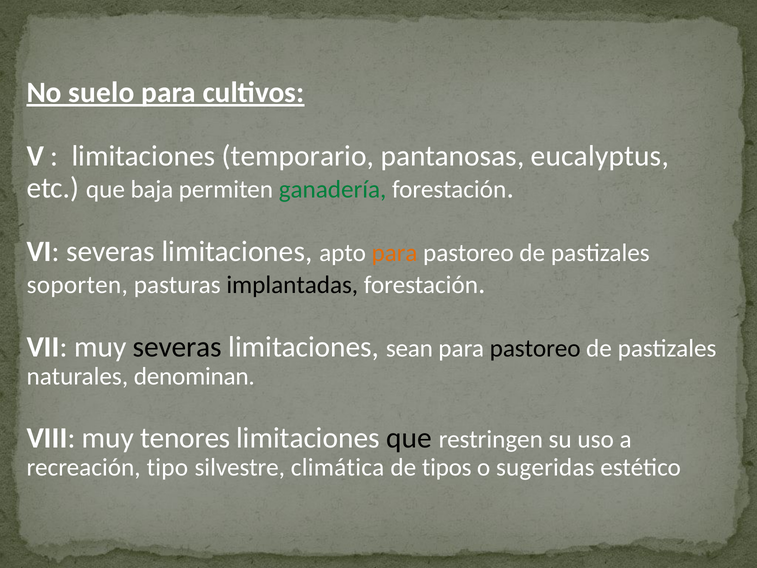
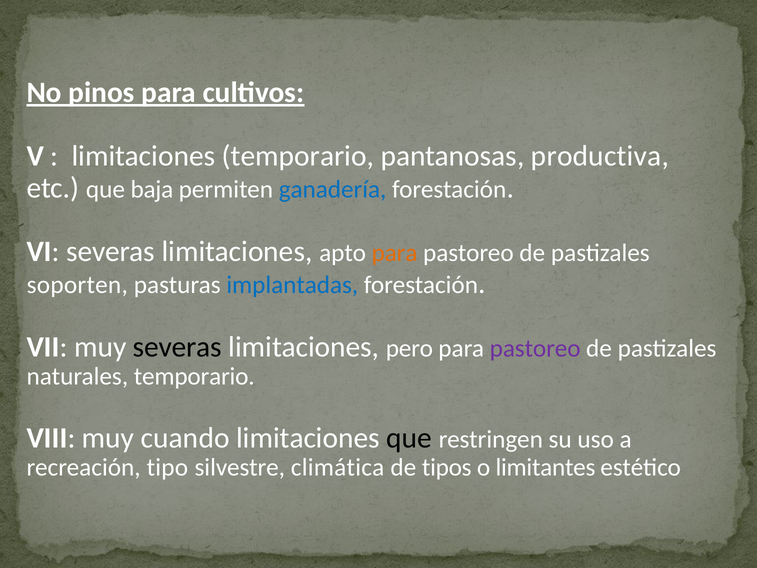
suelo: suelo -> pinos (102, 93)
eucalyptus: eucalyptus -> productiva (600, 156)
ganadería colour: green -> blue (333, 189)
implantadas colour: black -> blue (292, 285)
sean: sean -> pero (409, 348)
pastoreo colour: black -> purple (535, 348)
naturales denominan: denominan -> temporario (194, 376)
tenores: tenores -> cuando (185, 438)
sugeridas: sugeridas -> limitantes (545, 467)
